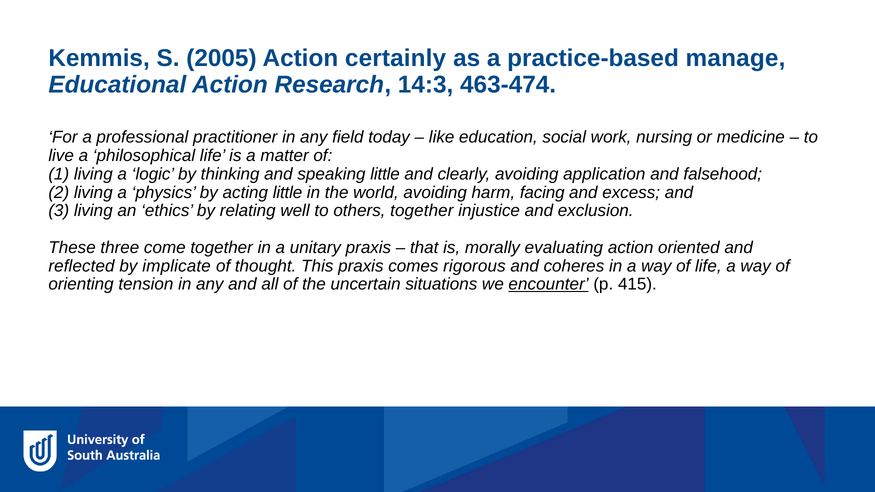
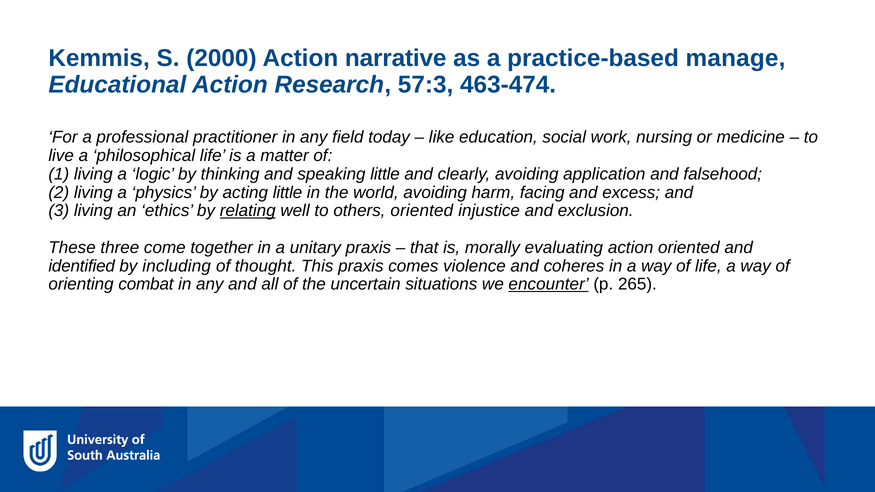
2005: 2005 -> 2000 (221, 58)
certainly: certainly -> narrative (396, 58)
14:3: 14:3 -> 57:3 (426, 85)
relating underline: none -> present (248, 211)
others together: together -> oriented (422, 211)
reflected: reflected -> identified (82, 266)
implicate: implicate -> including (177, 266)
rigorous: rigorous -> violence (474, 266)
tension: tension -> combat (146, 284)
415: 415 -> 265 (637, 284)
